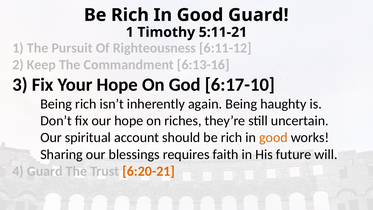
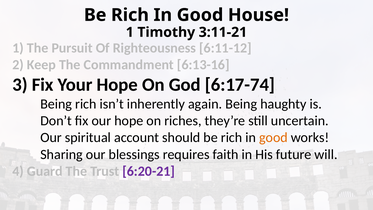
Good Guard: Guard -> House (258, 15)
5:11-21: 5:11-21 -> 3:11-21 (223, 32)
6:17-10: 6:17-10 -> 6:17-74 (240, 85)
6:20-21 colour: orange -> purple (149, 171)
